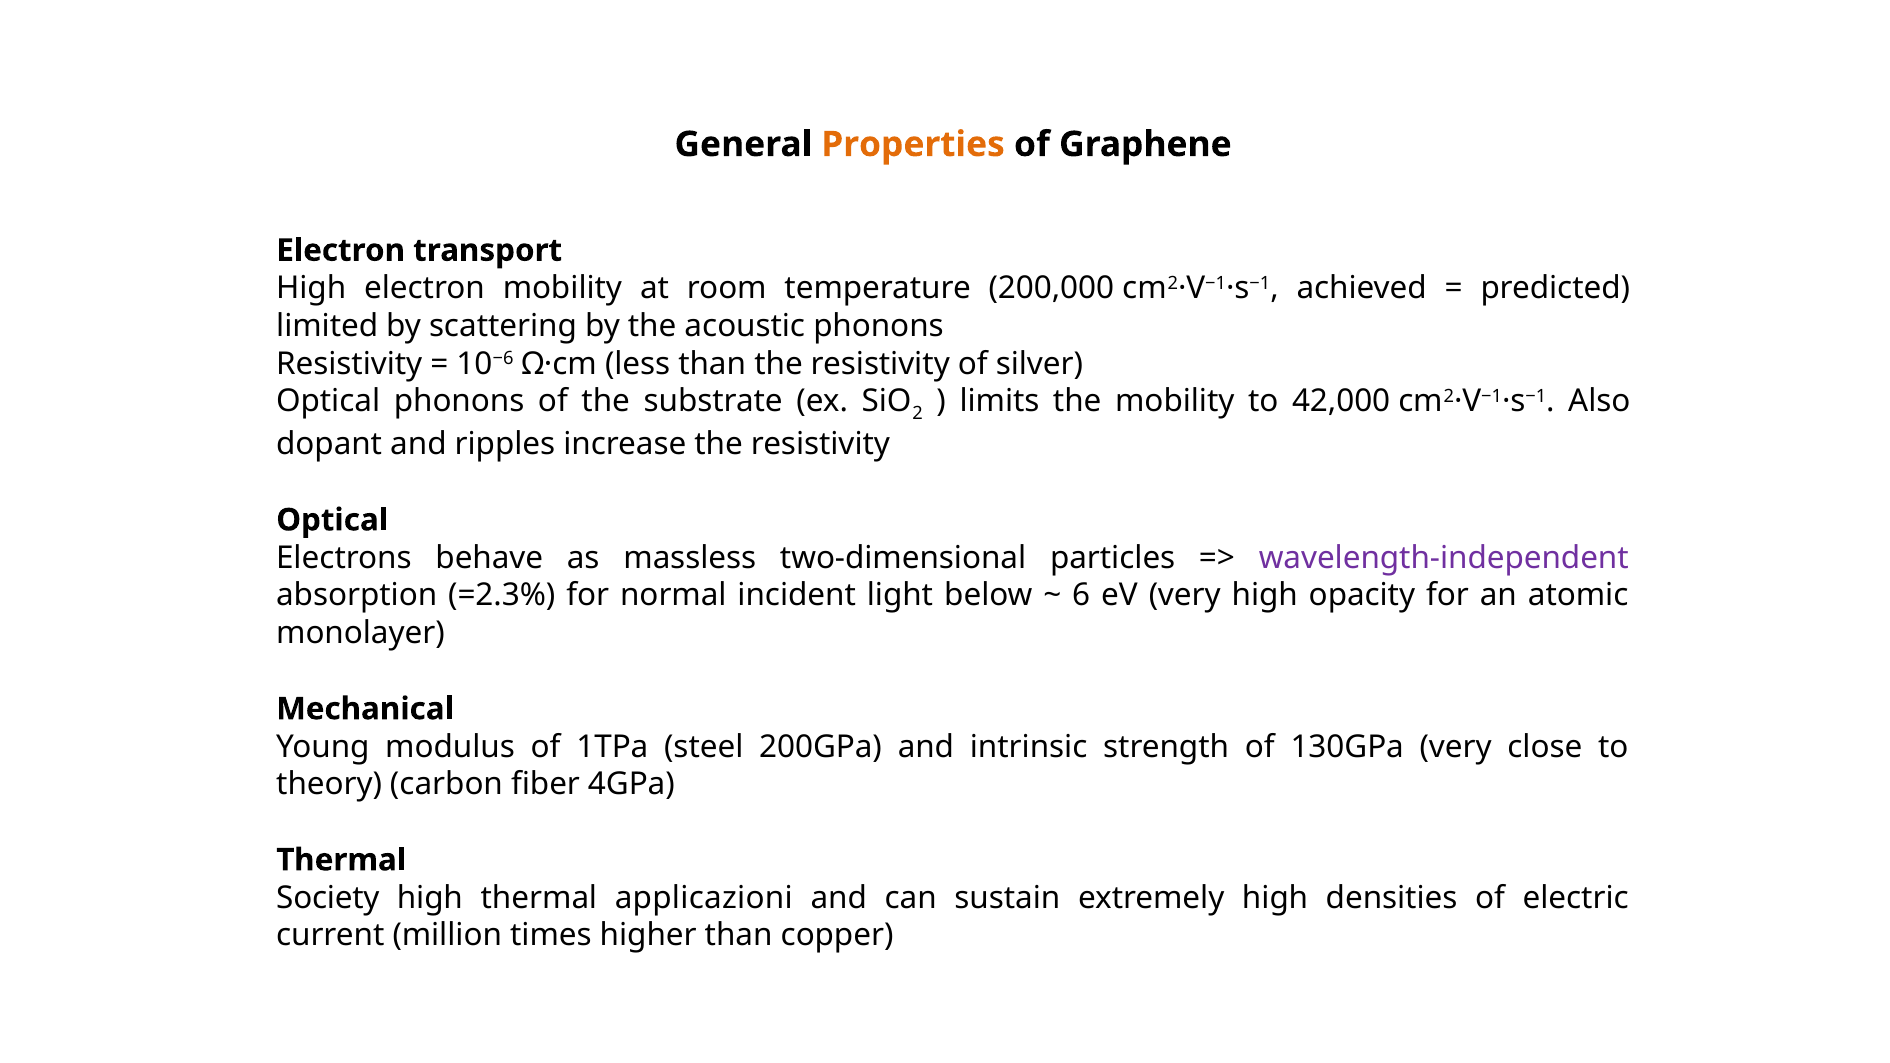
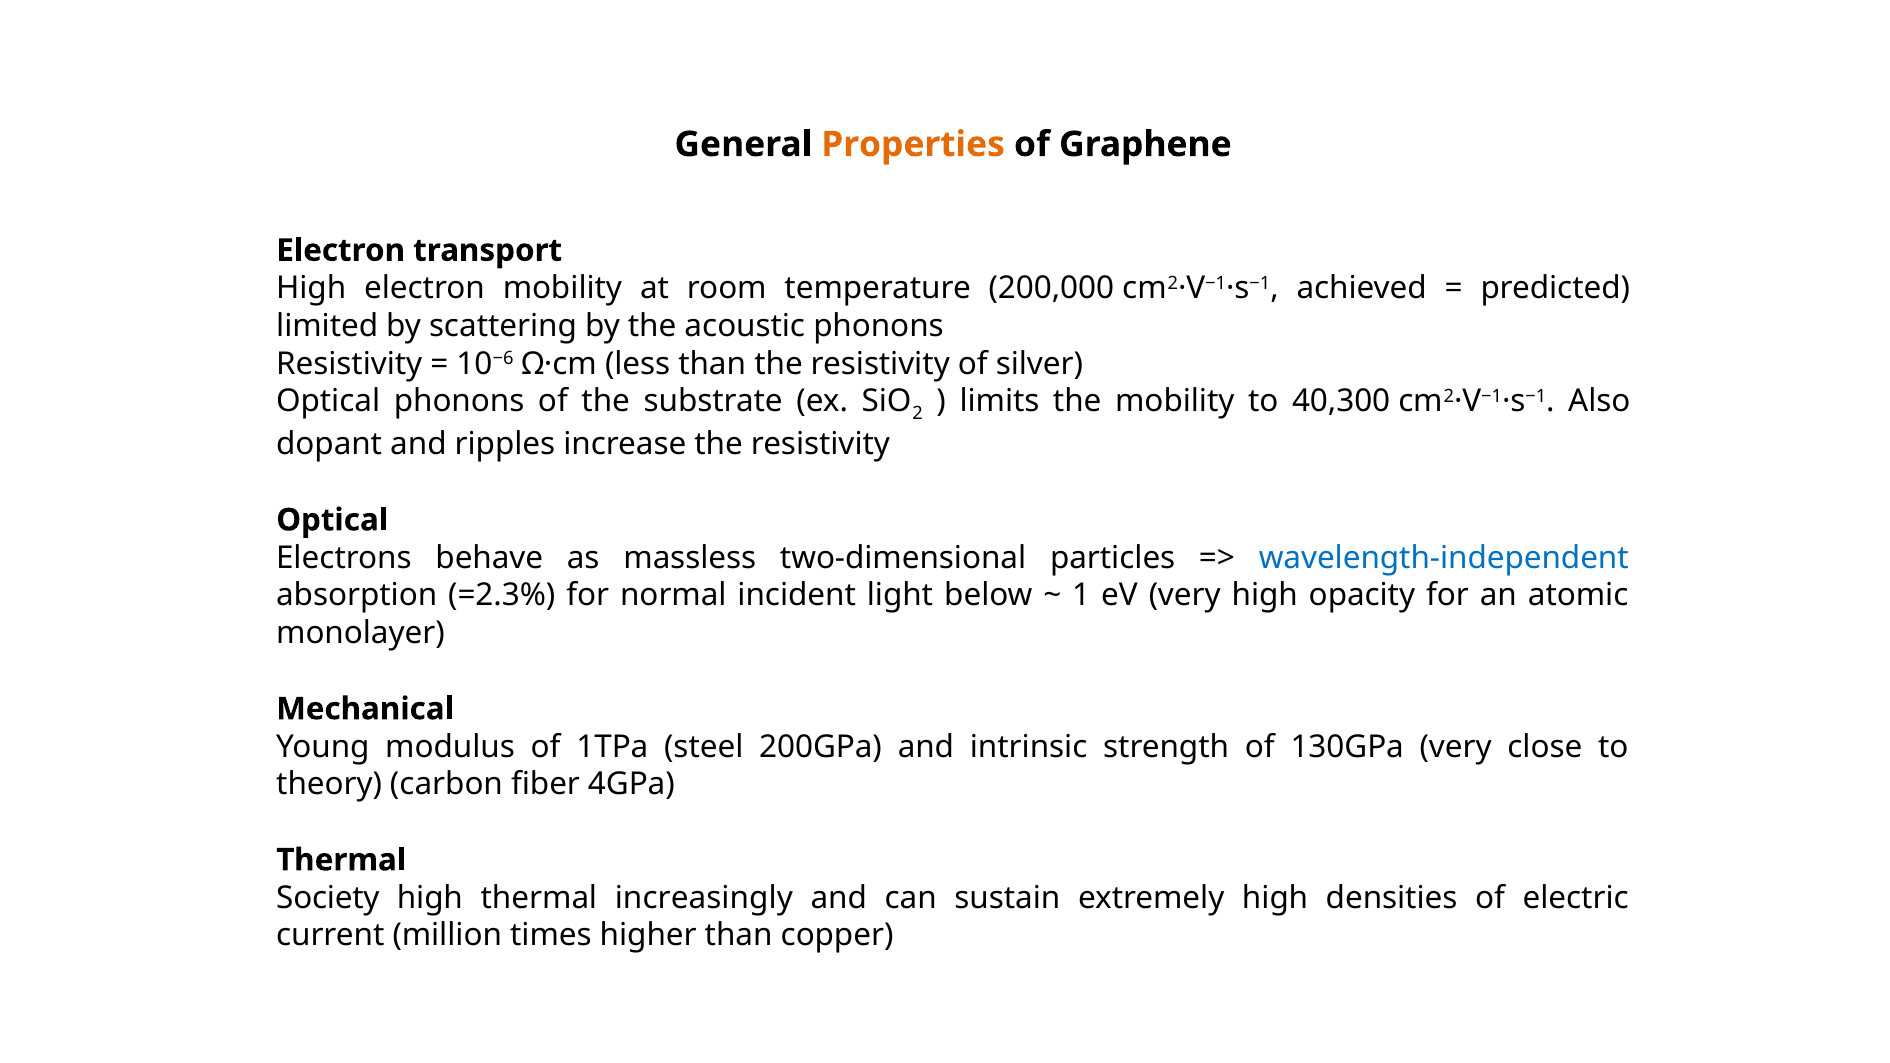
42,000: 42,000 -> 40,300 (1341, 402)
wavelength-independent colour: purple -> blue (1444, 558)
6: 6 -> 1 (1081, 596)
applicazioni: applicazioni -> increasingly (704, 898)
